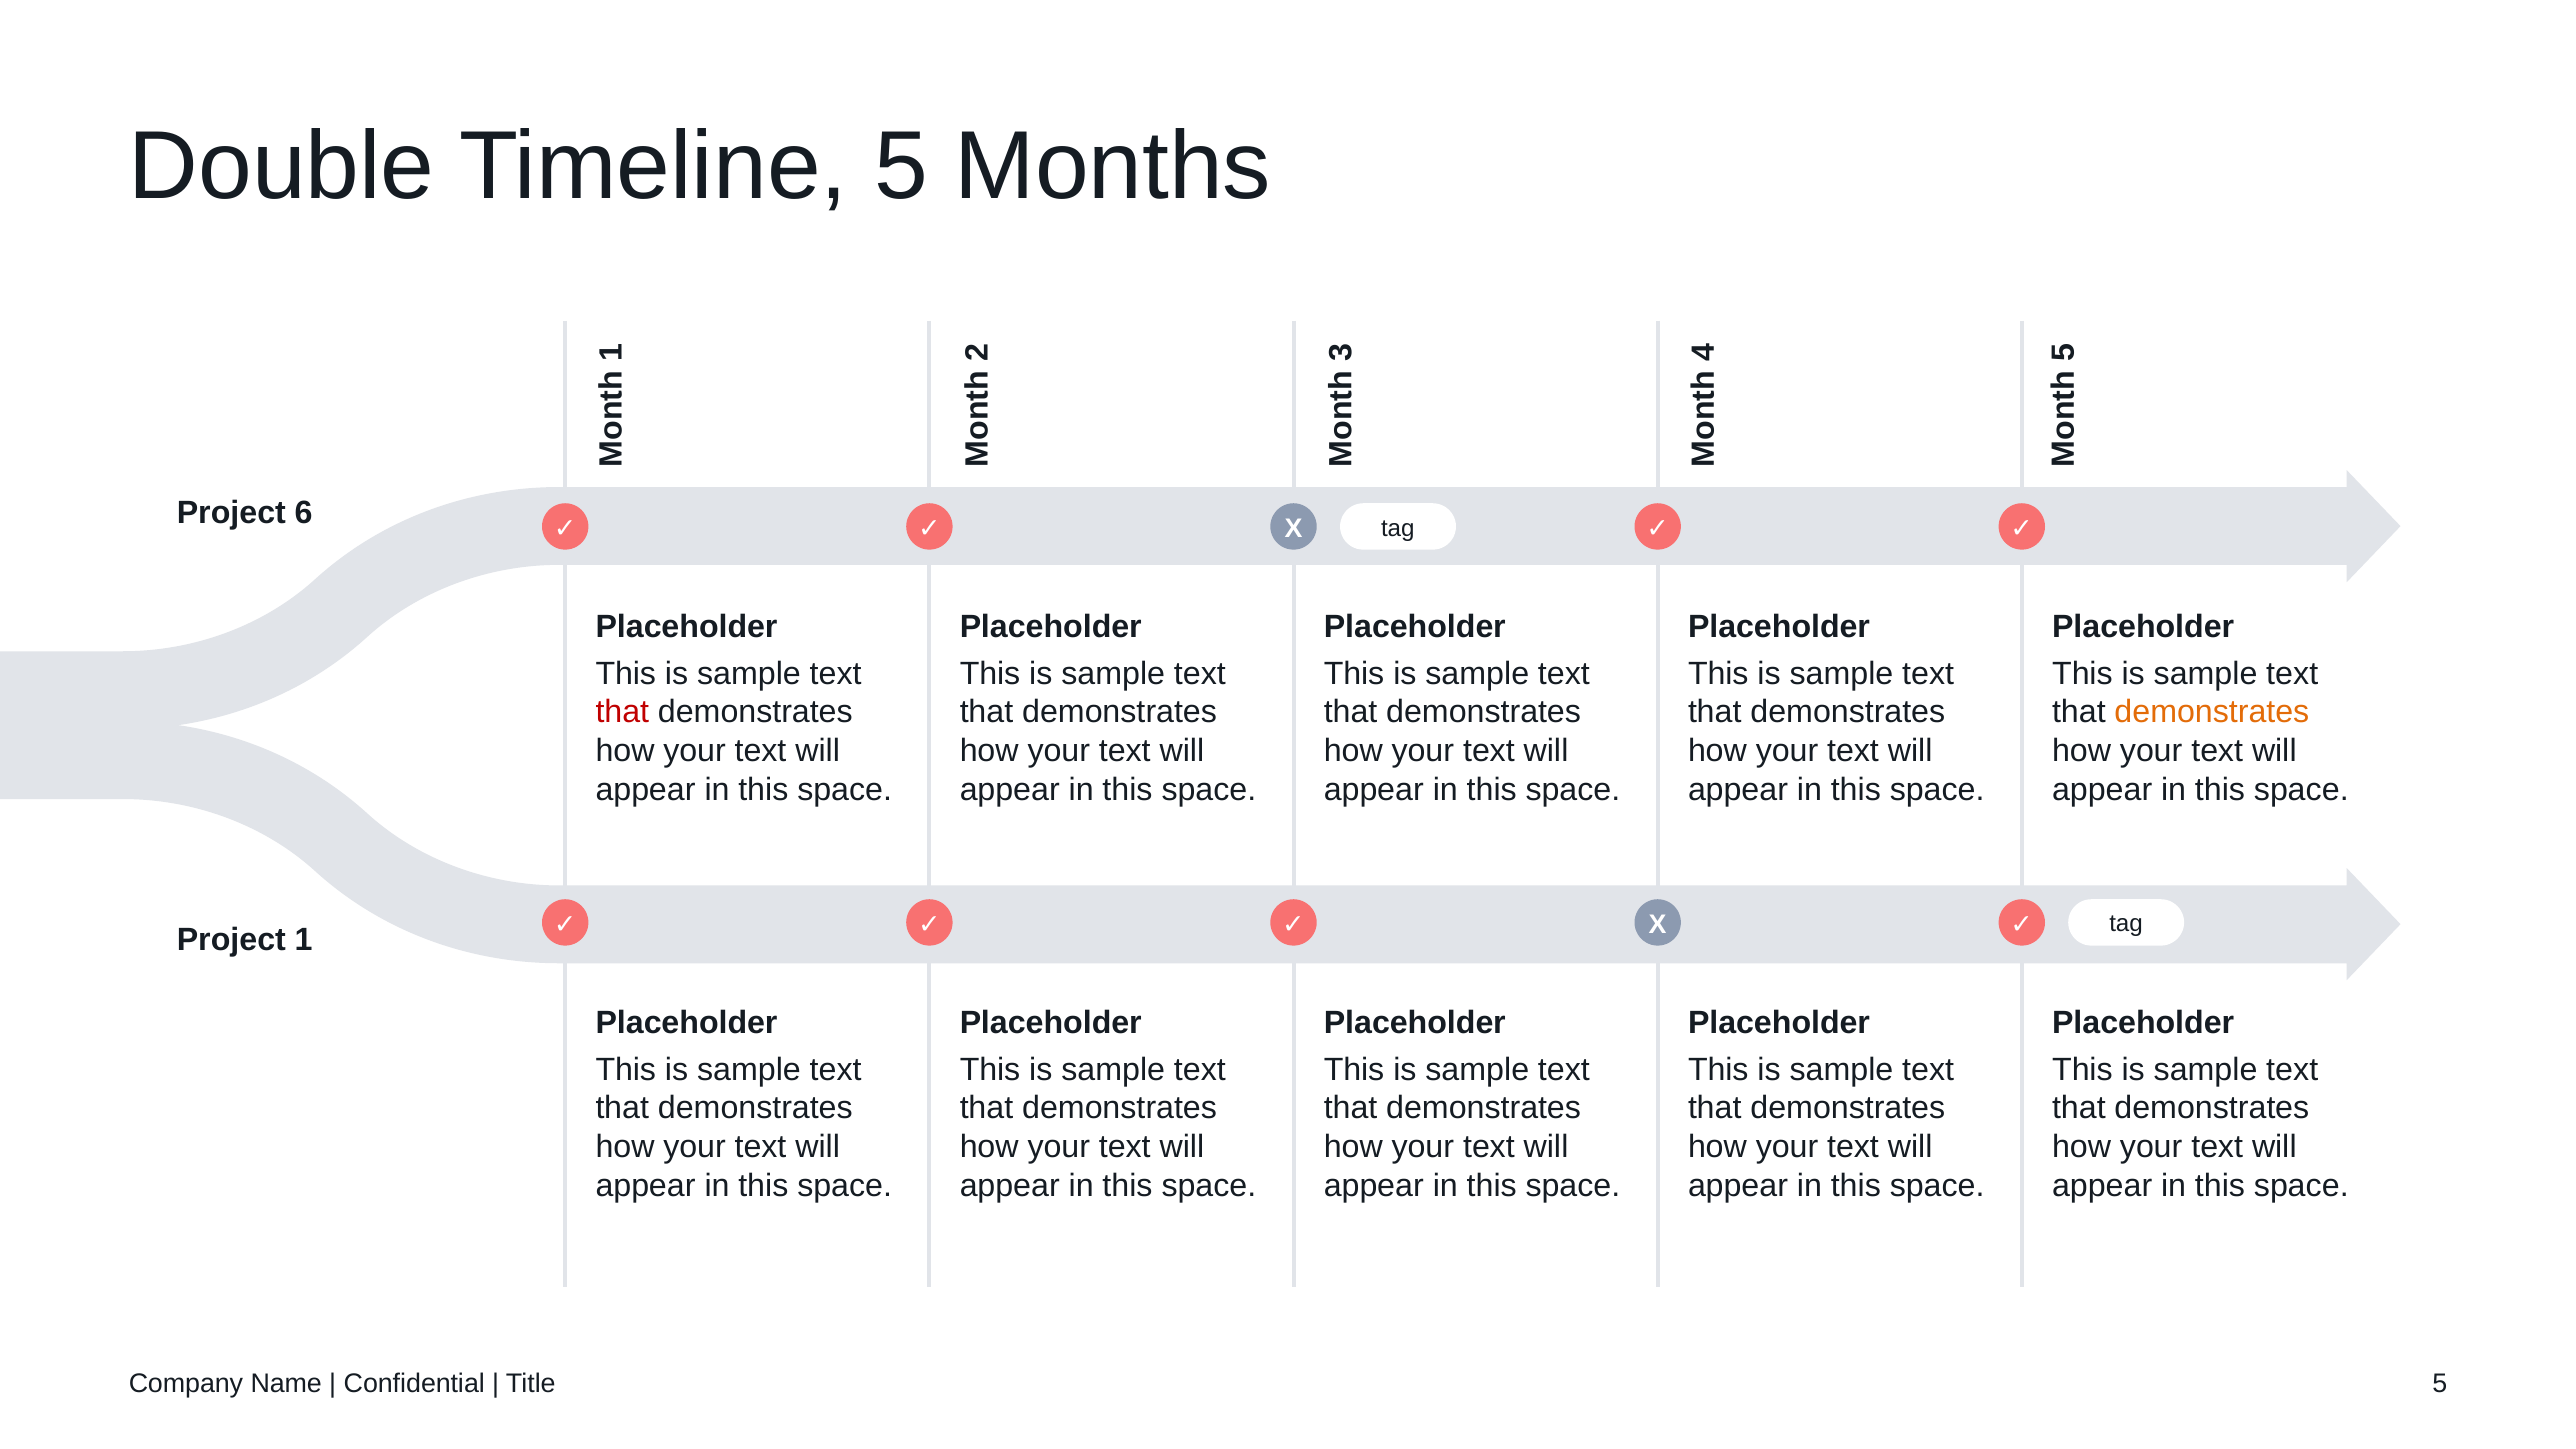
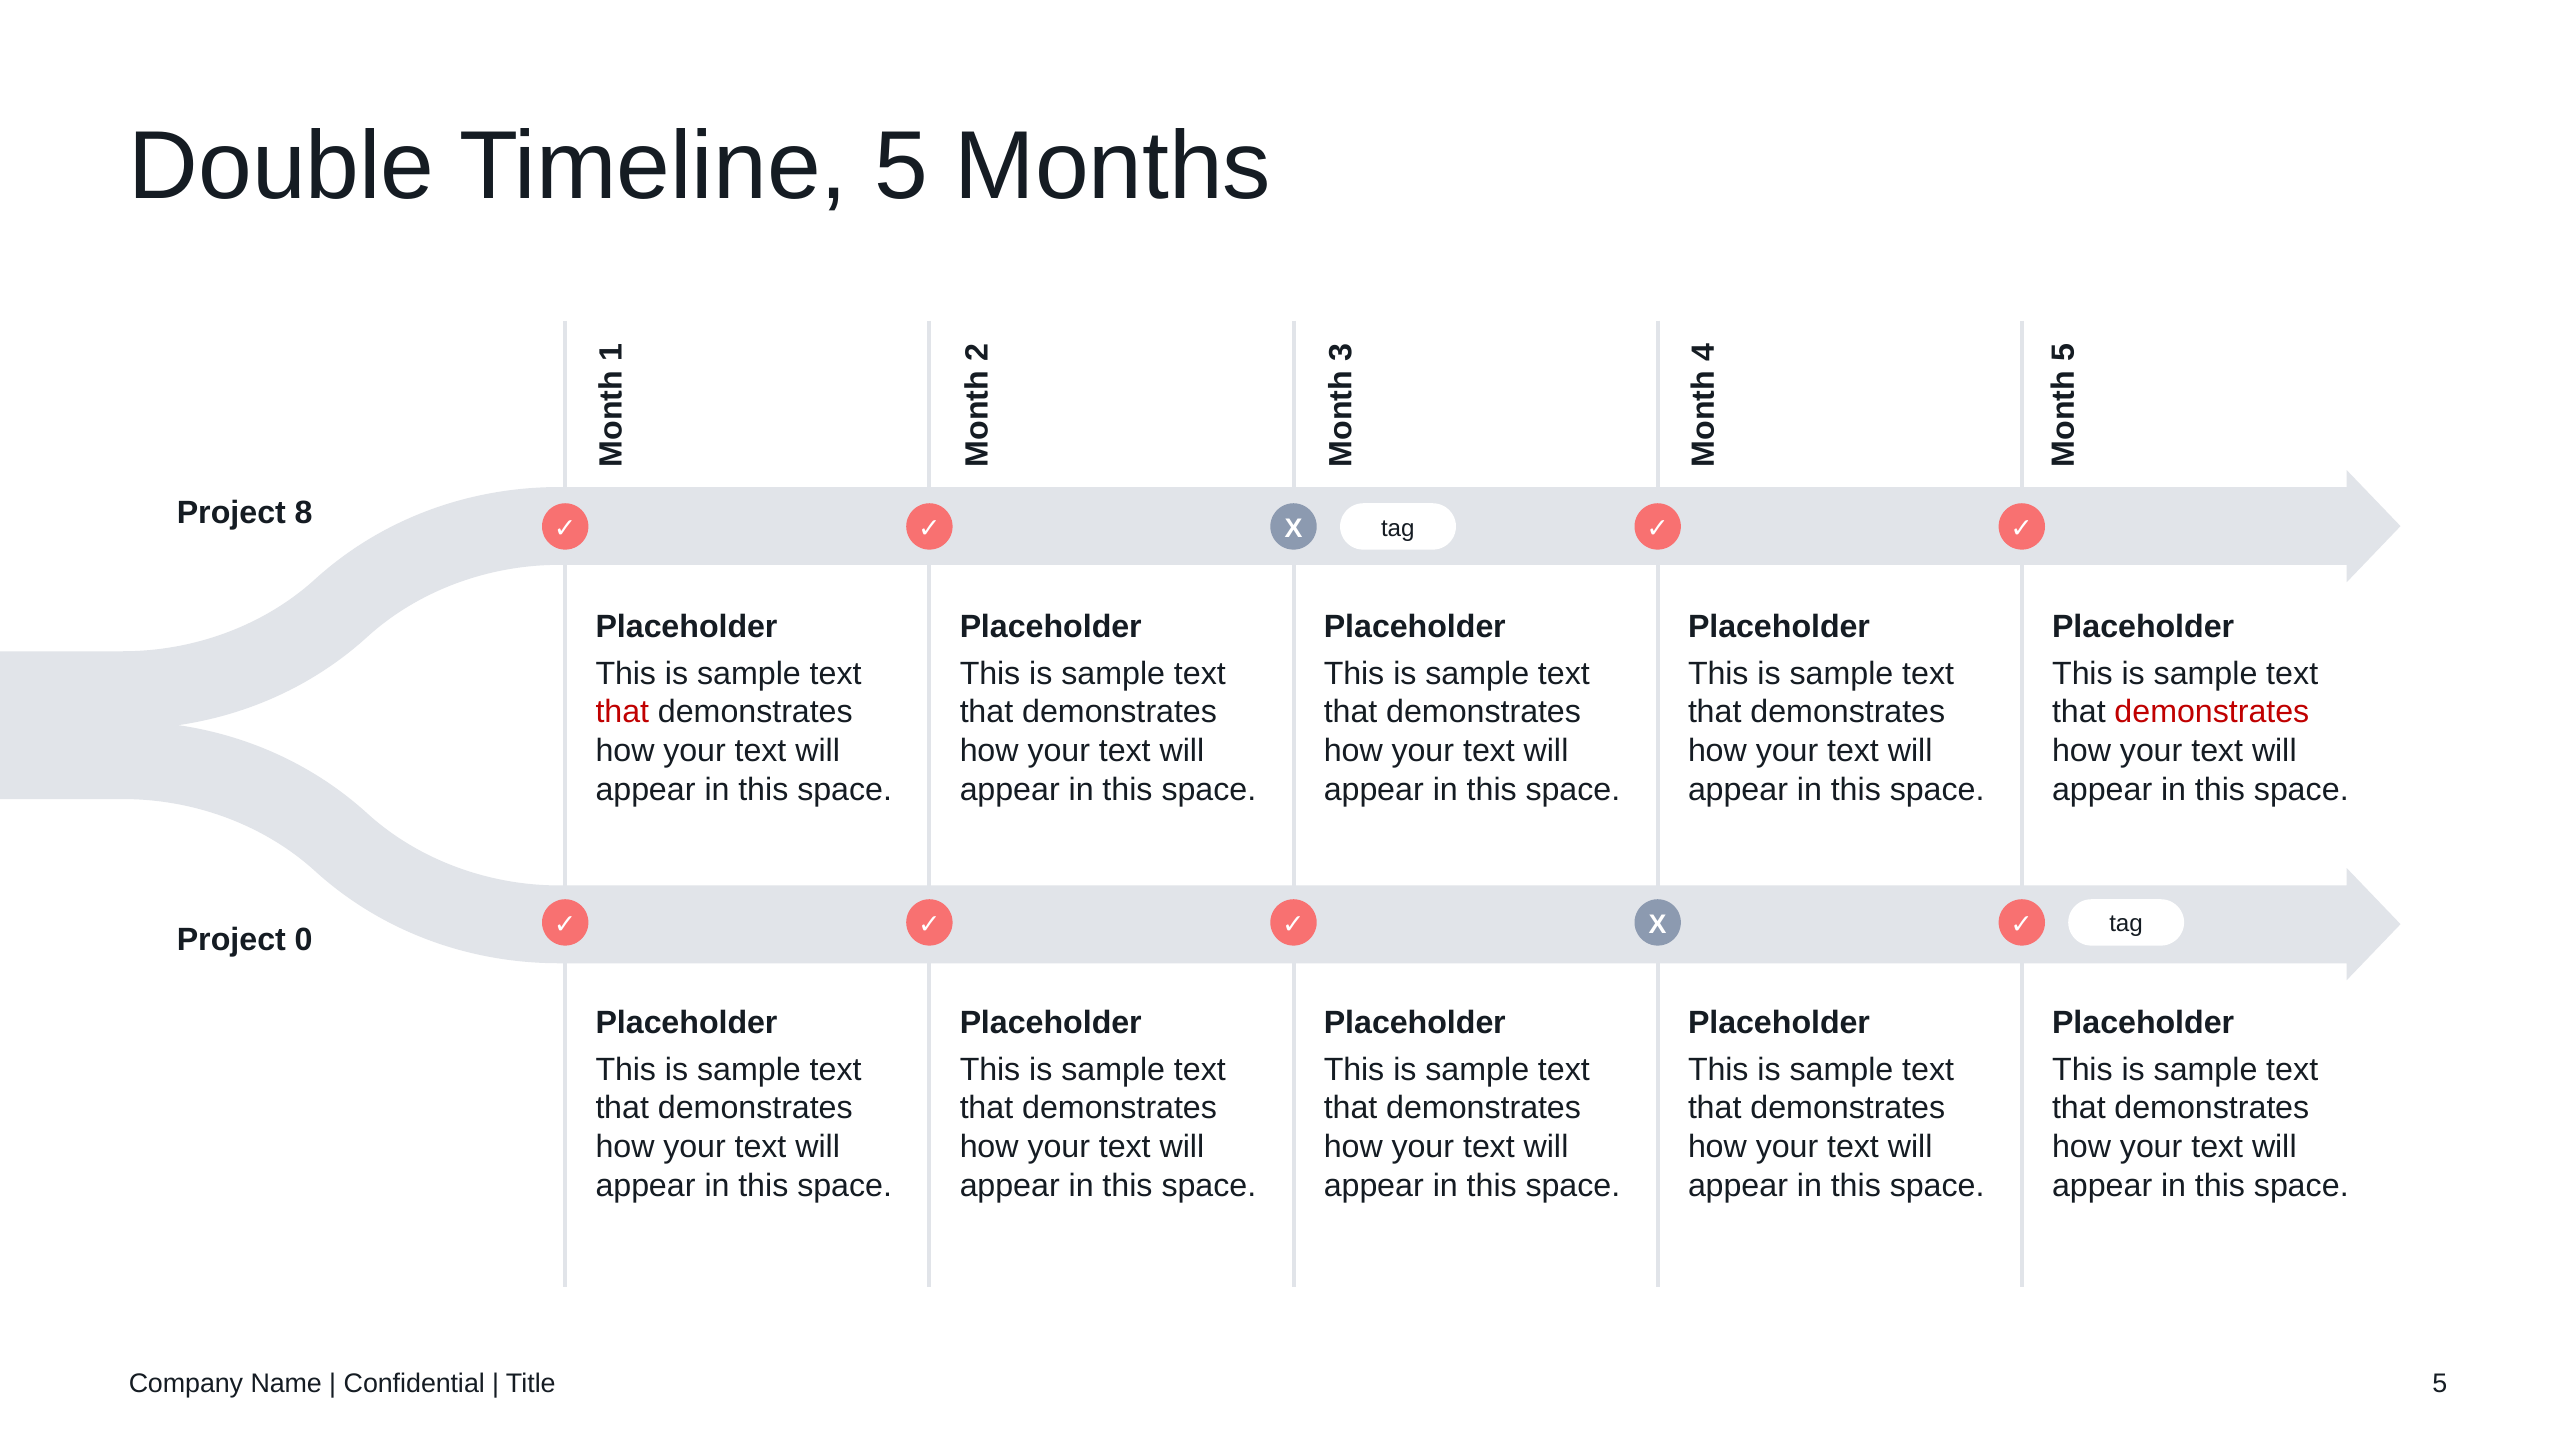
6: 6 -> 8 (304, 513)
demonstrates colour: orange -> red (2212, 712)
Project 1: 1 -> 0 (304, 940)
